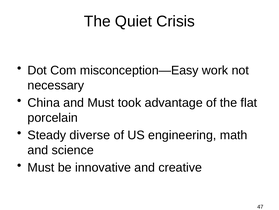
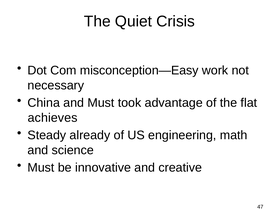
porcelain: porcelain -> achieves (53, 117)
diverse: diverse -> already (90, 135)
